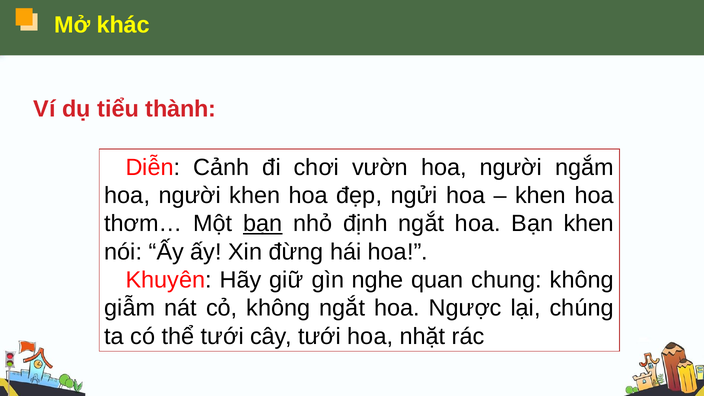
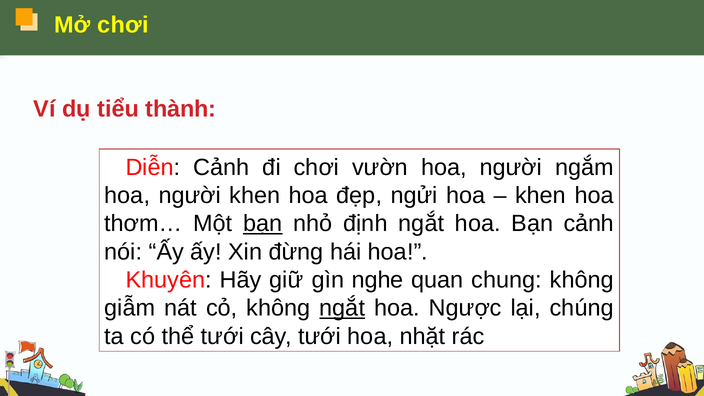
Mở khác: khác -> chơi (123, 25)
Bạn khen: khen -> cảnh (589, 224)
ngắt underline: none -> present (342, 308)
